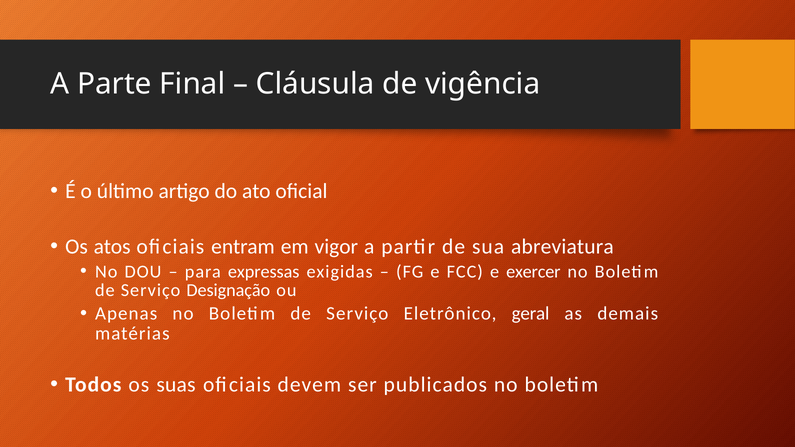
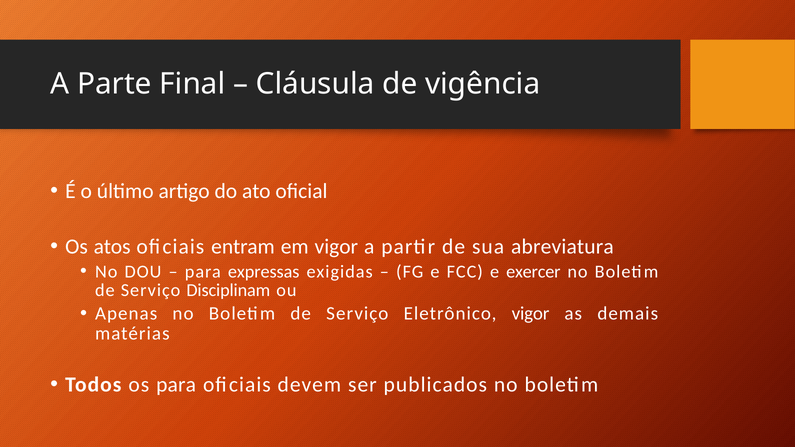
Designação: Designação -> Disciplinam (228, 290)
Eletrônico geral: geral -> vigor (531, 314)
os suas: suas -> para (176, 385)
